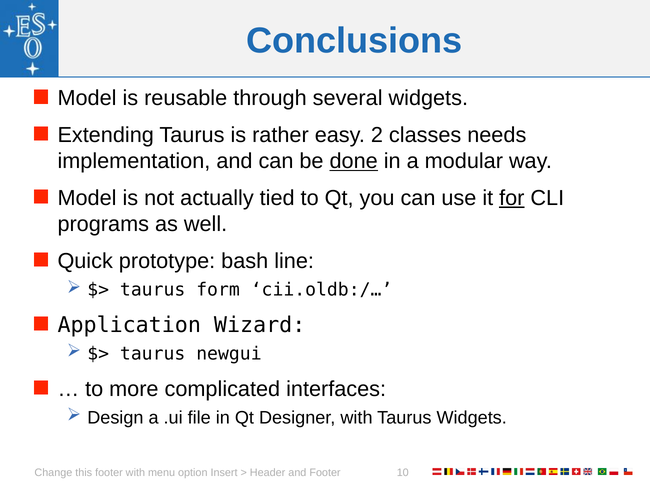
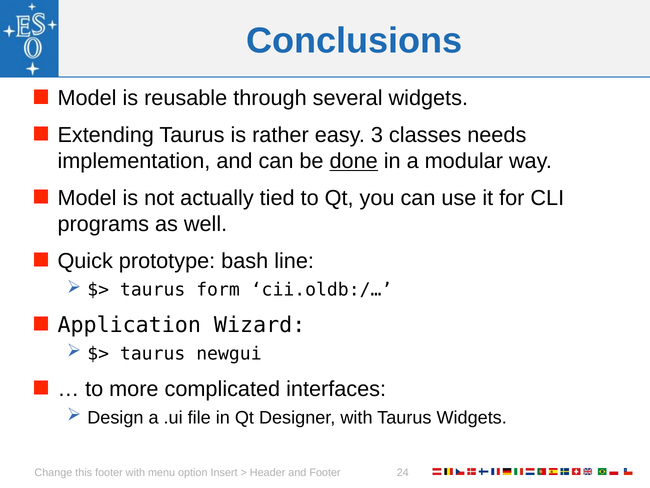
2: 2 -> 3 (377, 135)
for underline: present -> none (512, 198)
10: 10 -> 24 (403, 472)
